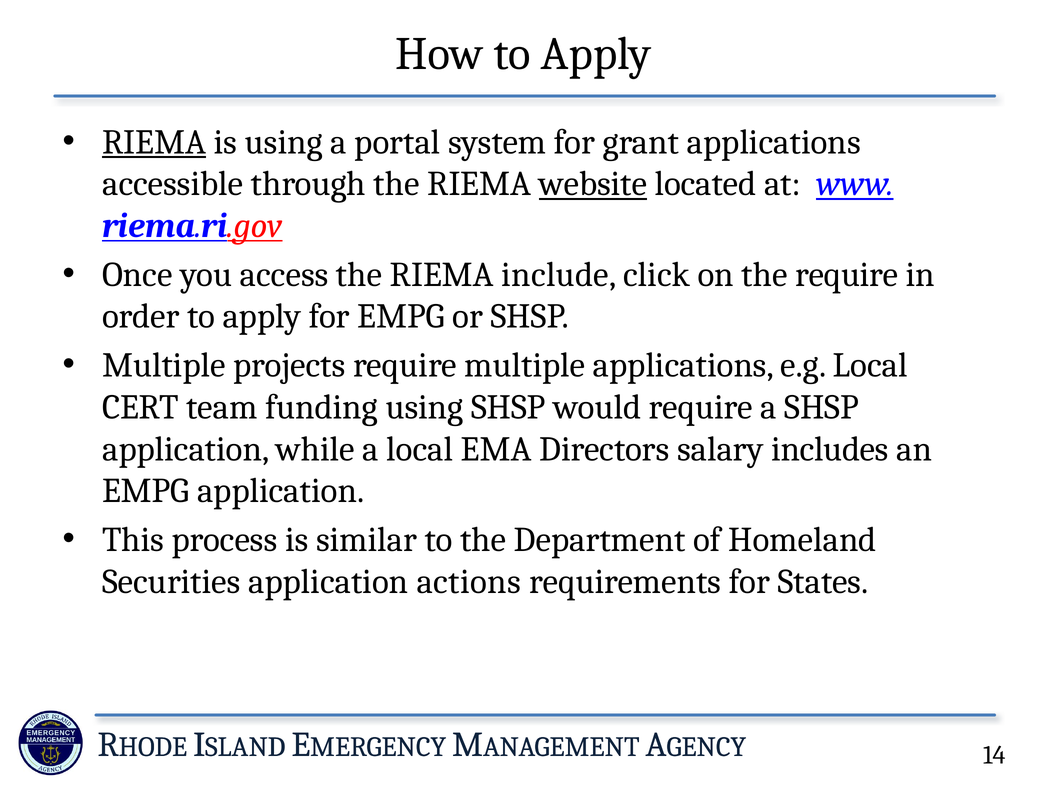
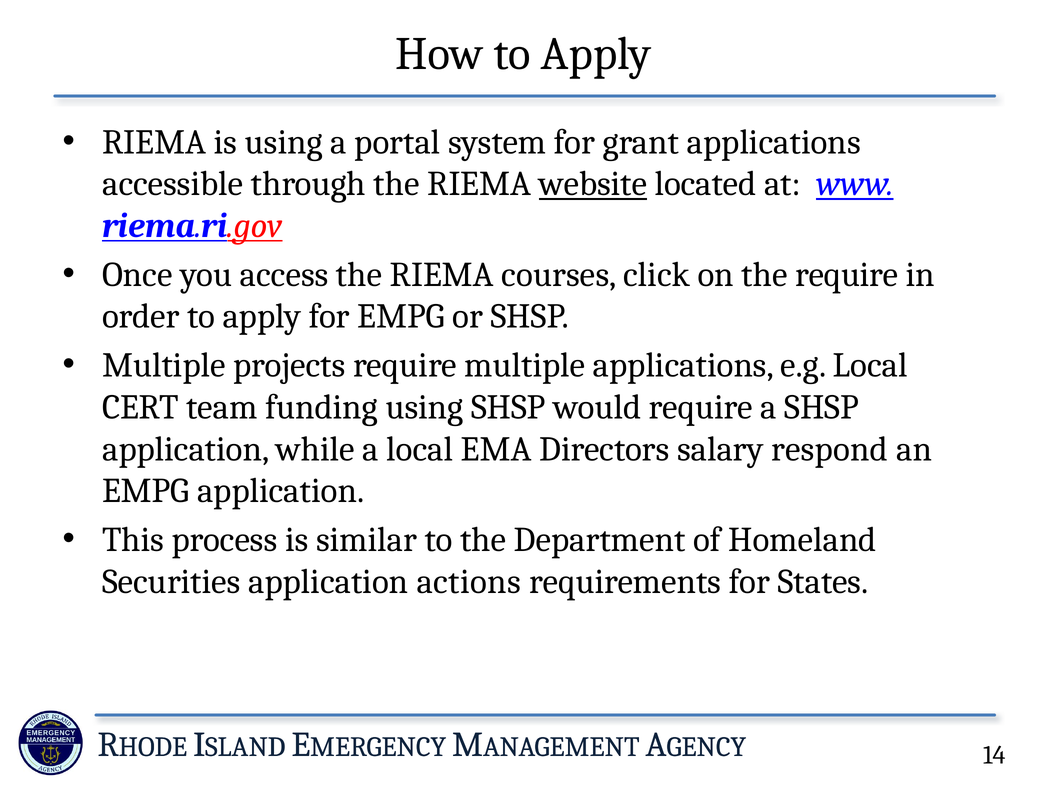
RIEMA underline: present -> none (154, 142)
include: include -> courses (559, 275)
includes: includes -> respond (830, 449)
